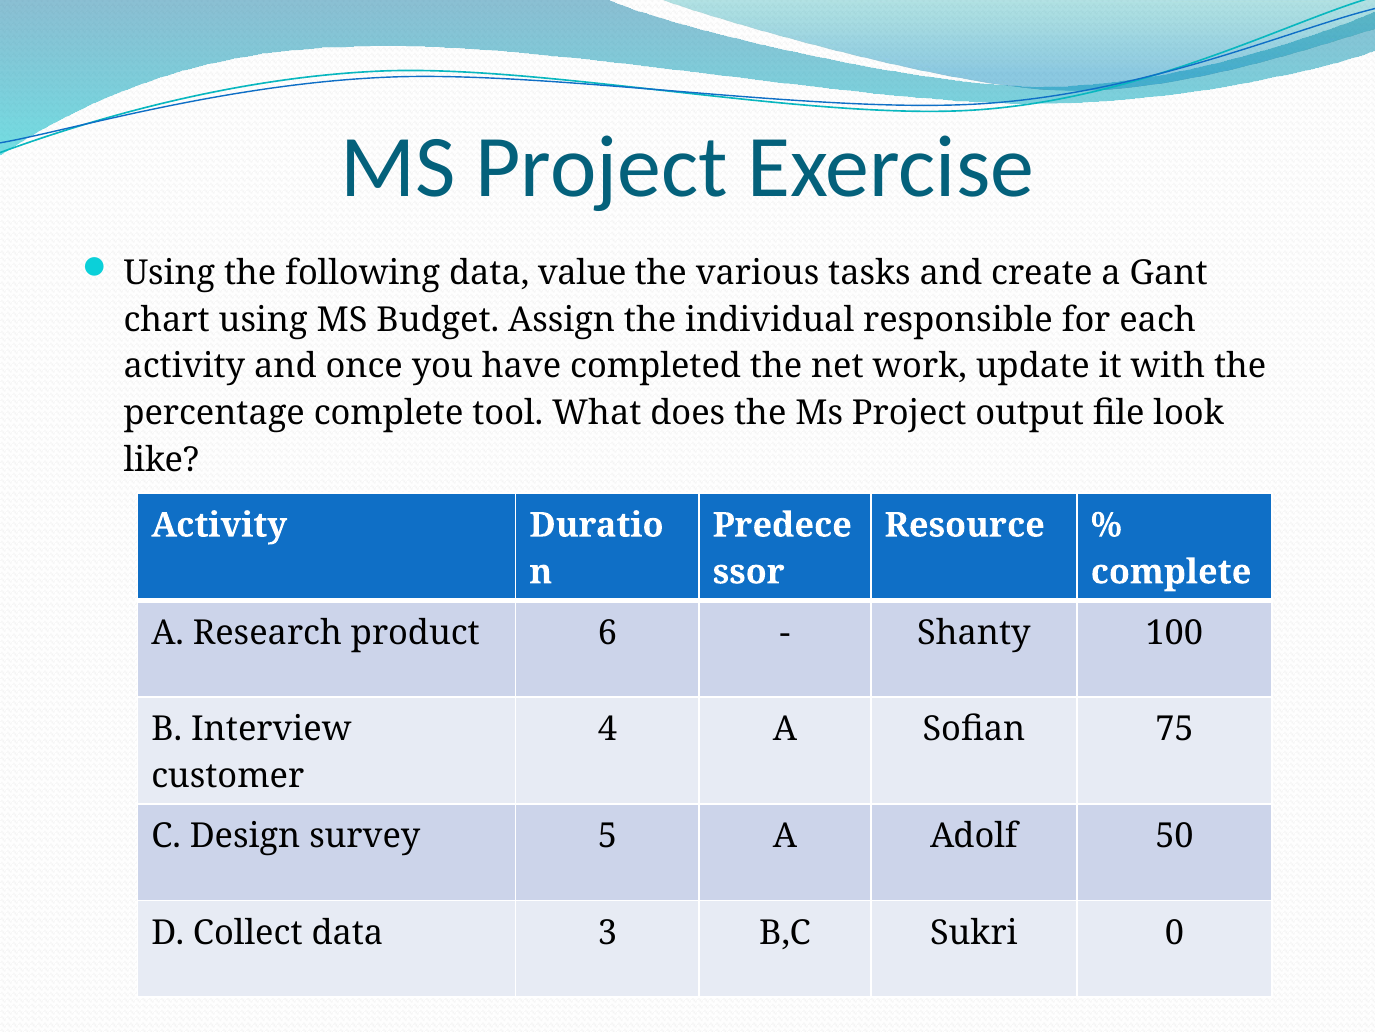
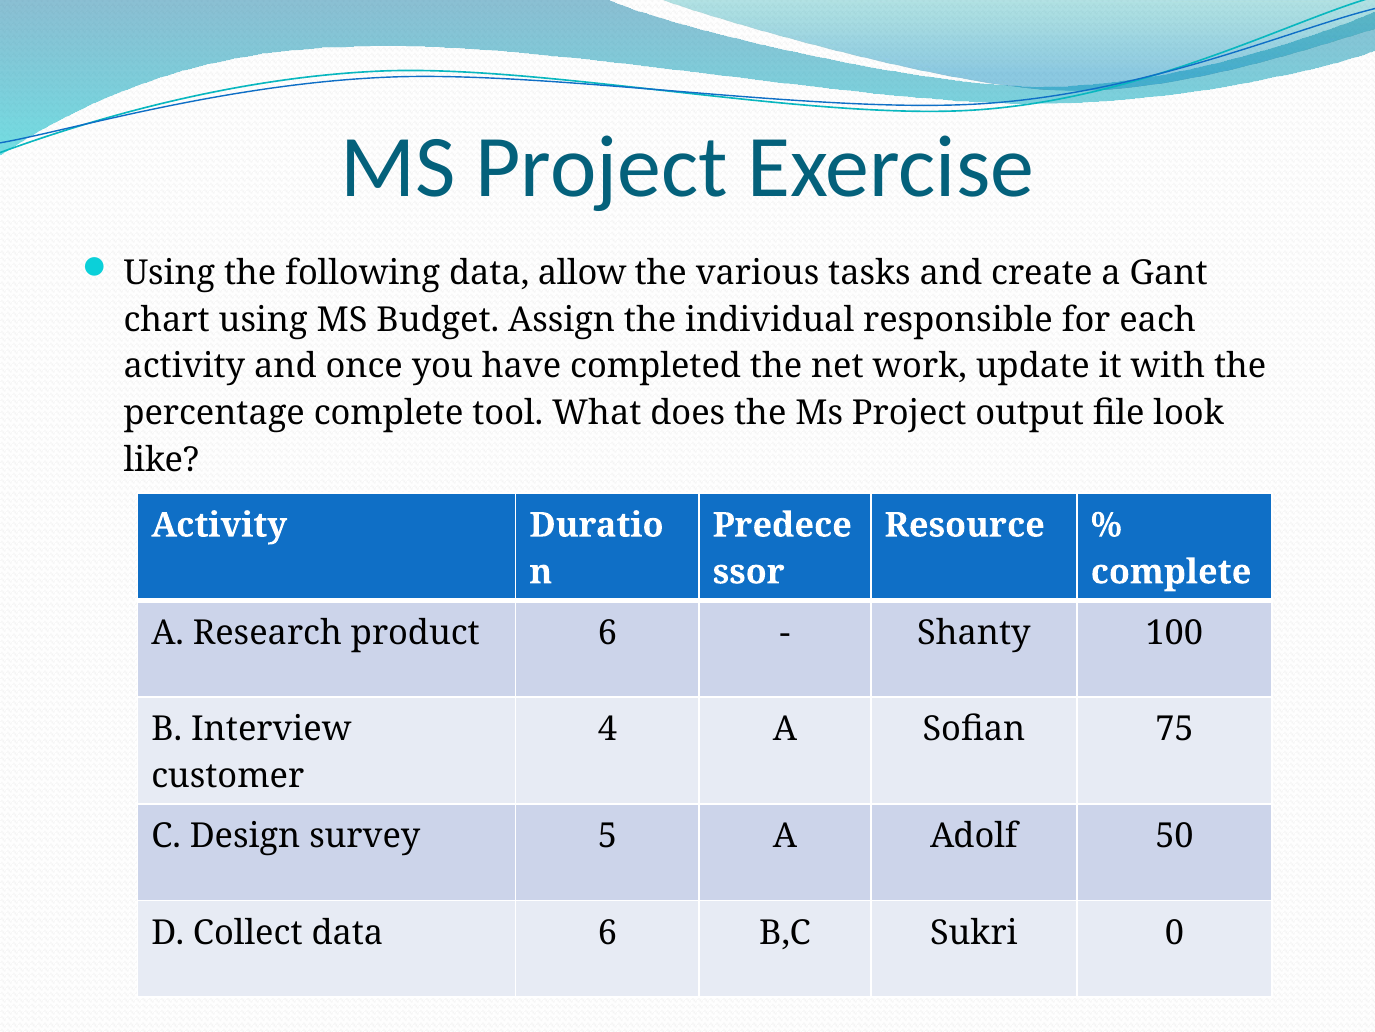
value: value -> allow (582, 273)
data 3: 3 -> 6 (607, 932)
